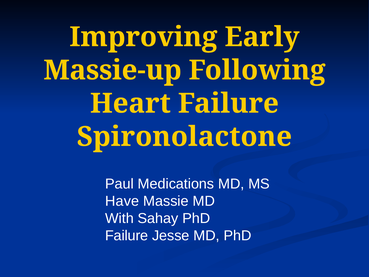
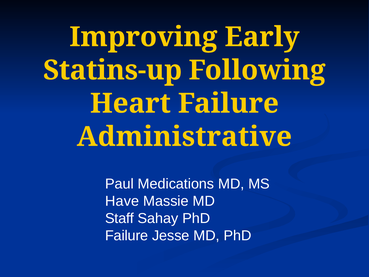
Massie-up: Massie-up -> Statins-up (113, 70)
Spironolactone: Spironolactone -> Administrative (184, 137)
With: With -> Staff (119, 218)
